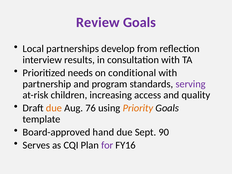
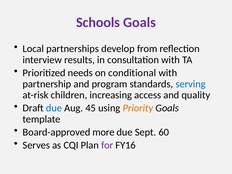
Review: Review -> Schools (98, 22)
serving colour: purple -> blue (191, 84)
due colour: orange -> blue (54, 108)
76: 76 -> 45 (91, 108)
hand: hand -> more (104, 132)
90: 90 -> 60 (164, 132)
